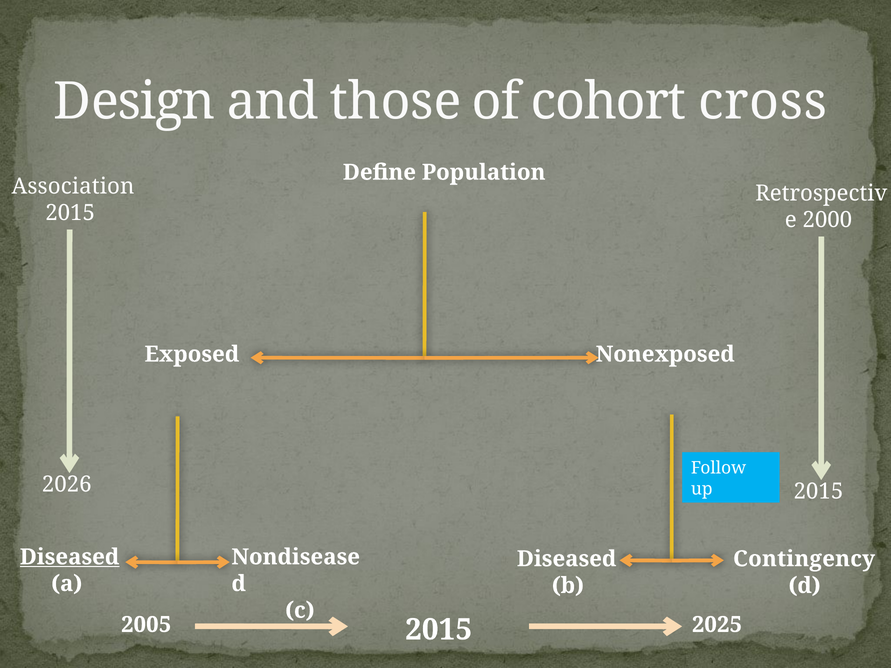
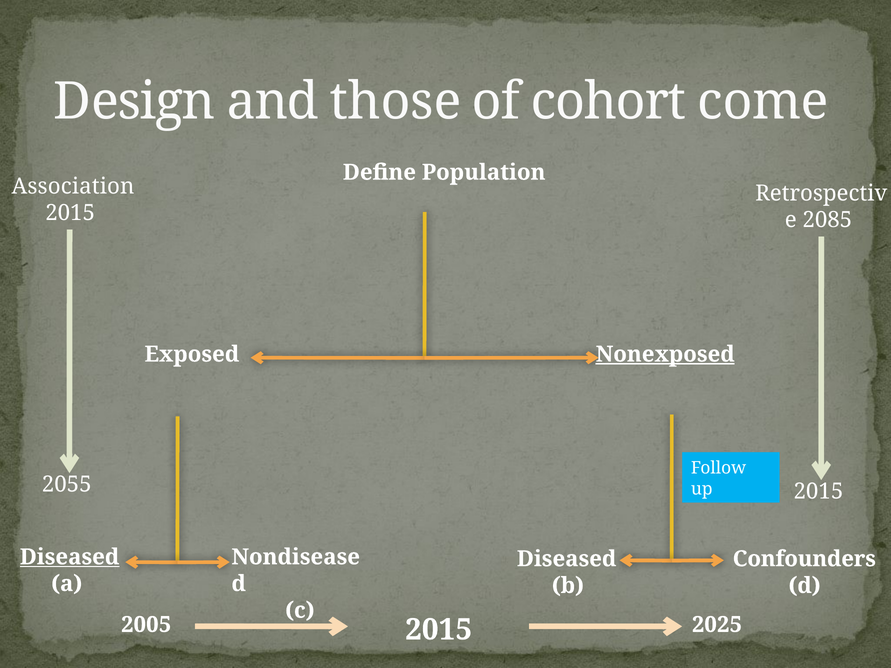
cross: cross -> come (763, 102)
2000: 2000 -> 2085 (827, 220)
Nonexposed underline: none -> present (665, 354)
2026: 2026 -> 2055 (67, 484)
Contingency: Contingency -> Confounders (804, 559)
